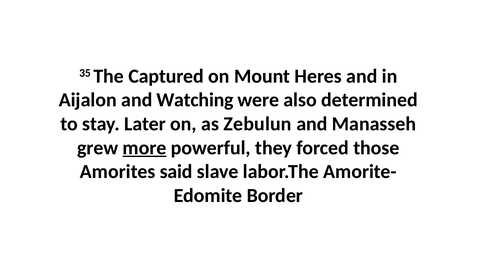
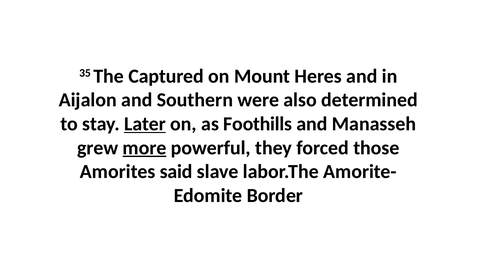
Watching: Watching -> Southern (195, 100)
Later underline: none -> present (145, 124)
Zebulun: Zebulun -> Foothills (258, 124)
